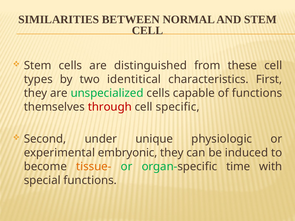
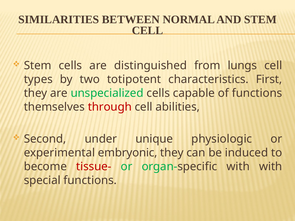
these: these -> lungs (242, 66)
identitical: identitical -> totipotent (134, 79)
specific: specific -> abilities (178, 107)
tissue- colour: orange -> red (94, 167)
organ-specific time: time -> with (238, 167)
